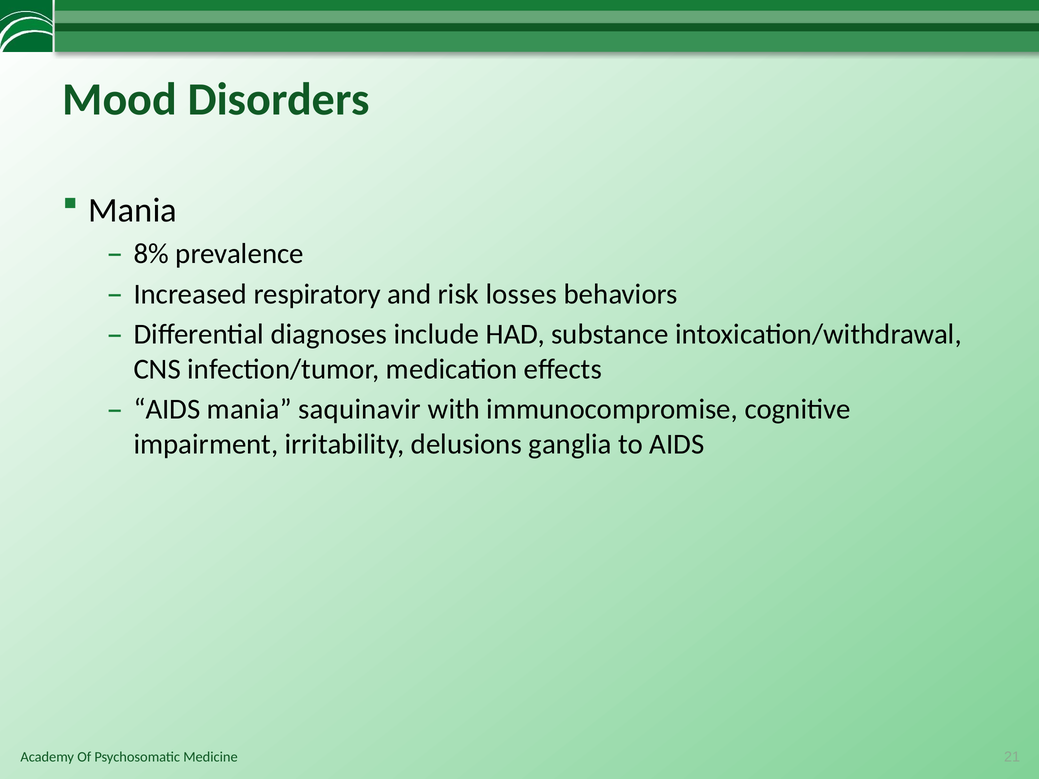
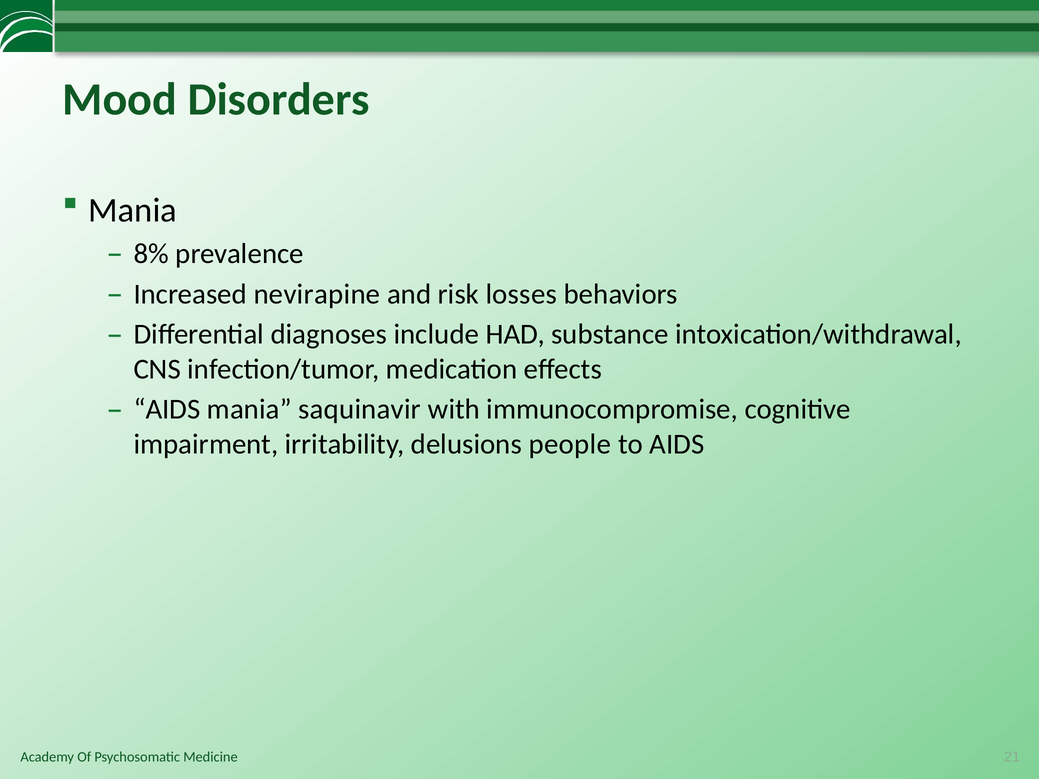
respiratory: respiratory -> nevirapine (317, 294)
ganglia: ganglia -> people (570, 444)
